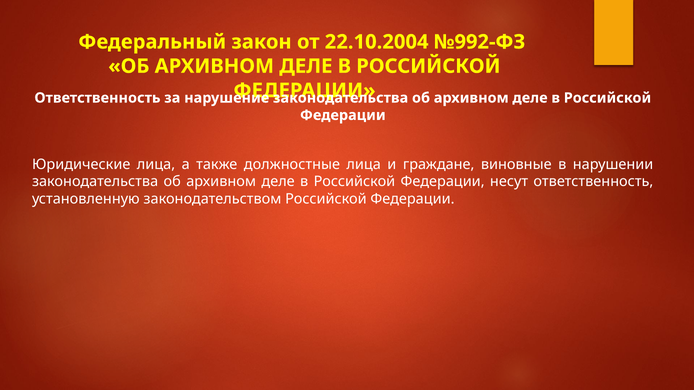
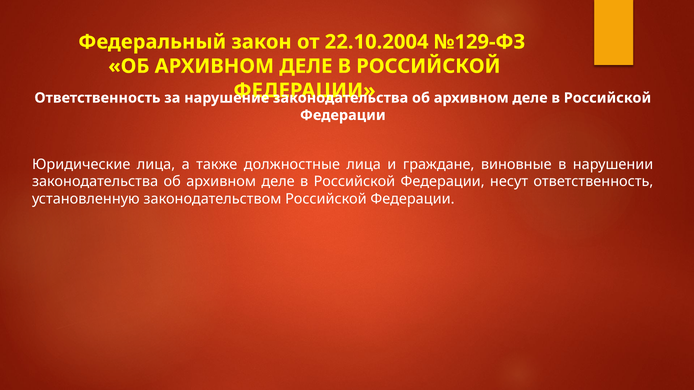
№992-ФЗ: №992-ФЗ -> №129-ФЗ (480, 42)
